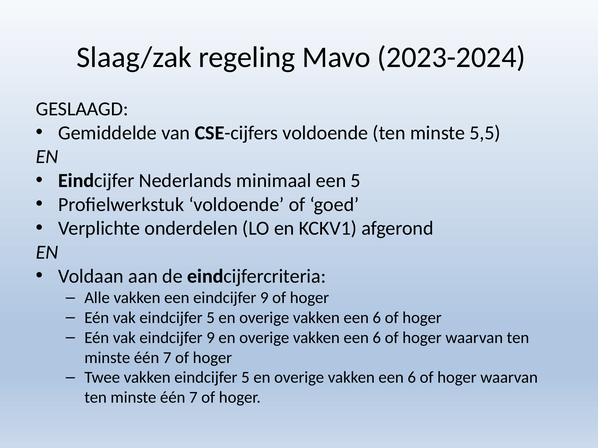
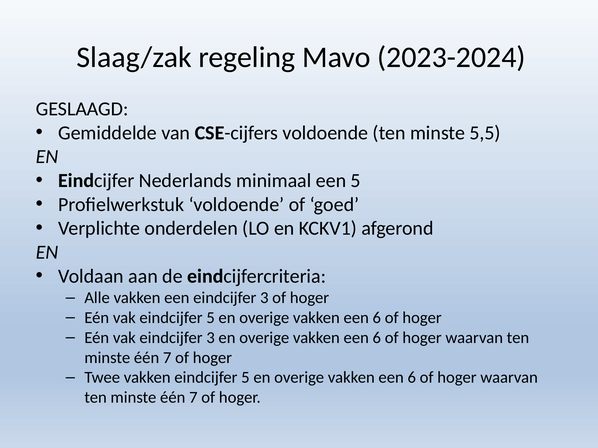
een eindcijfer 9: 9 -> 3 (264, 298)
vak eindcijfer 9: 9 -> 3 (211, 338)
